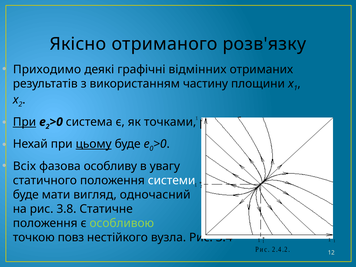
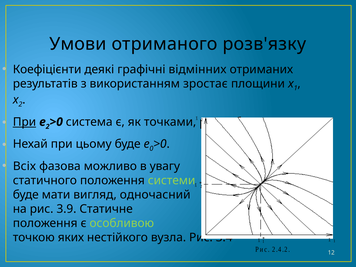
Якісно: Якісно -> Умови (78, 44)
Приходимо: Приходимо -> Коефіцієнти (47, 69)
частину: частину -> зростає (205, 84)
цьому underline: present -> none (94, 144)
особливу: особливу -> можливо (110, 166)
системи colour: white -> light green (172, 180)
3.8: 3.8 -> 3.9 (66, 209)
повз: повз -> яких (71, 237)
